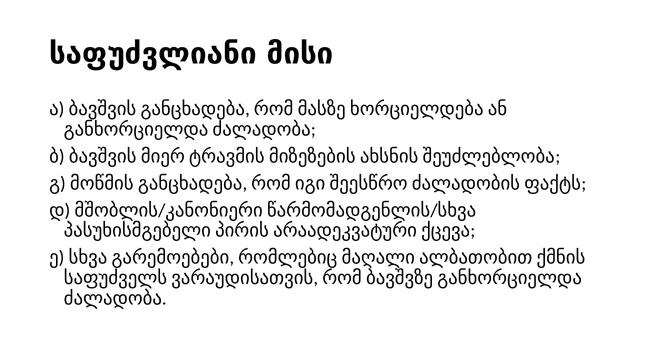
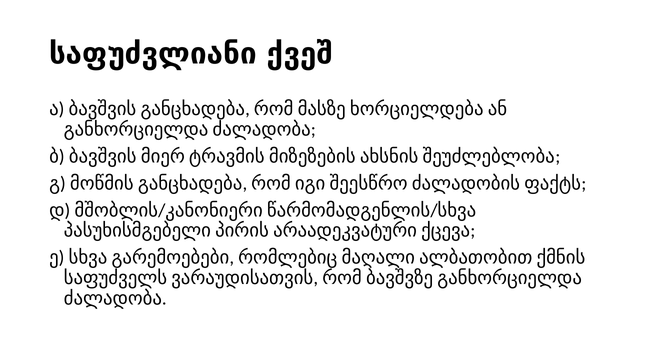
მისი: მისი -> ქვეშ (300, 54)
